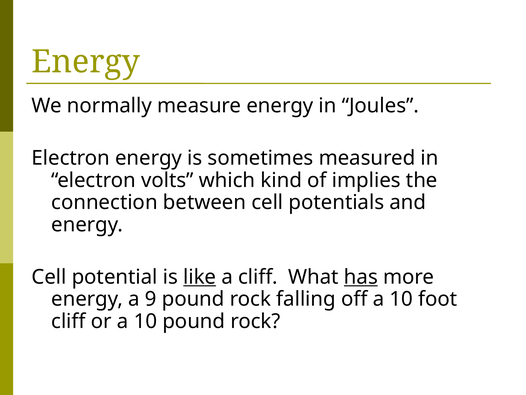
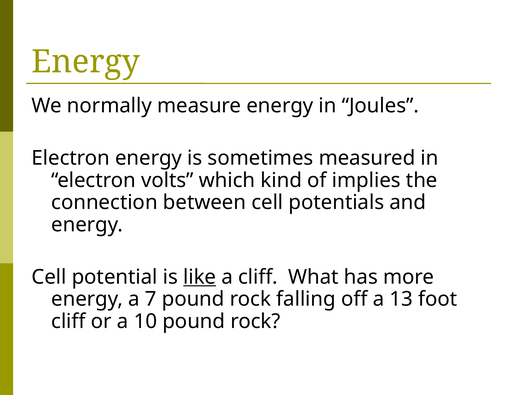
has underline: present -> none (361, 277)
9: 9 -> 7 (151, 299)
off a 10: 10 -> 13 (401, 299)
